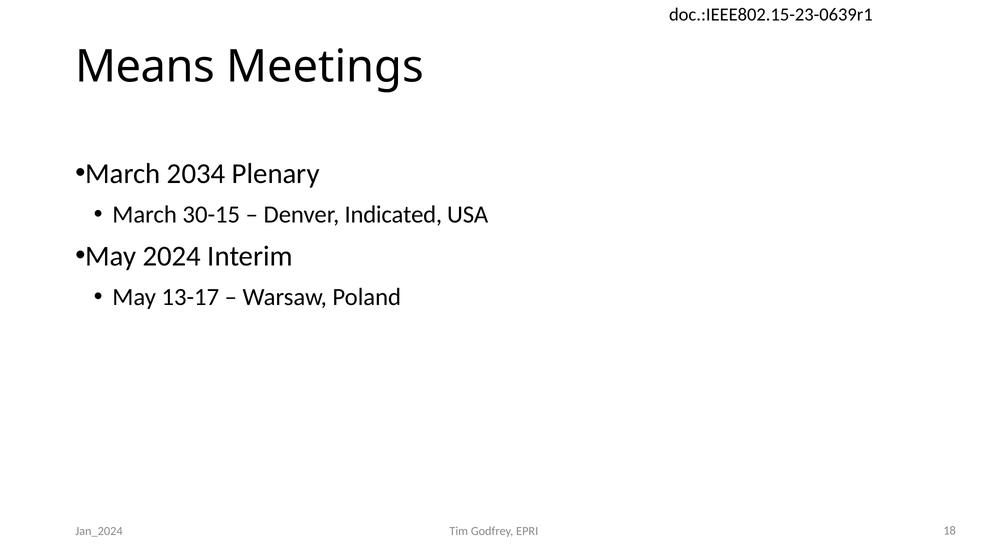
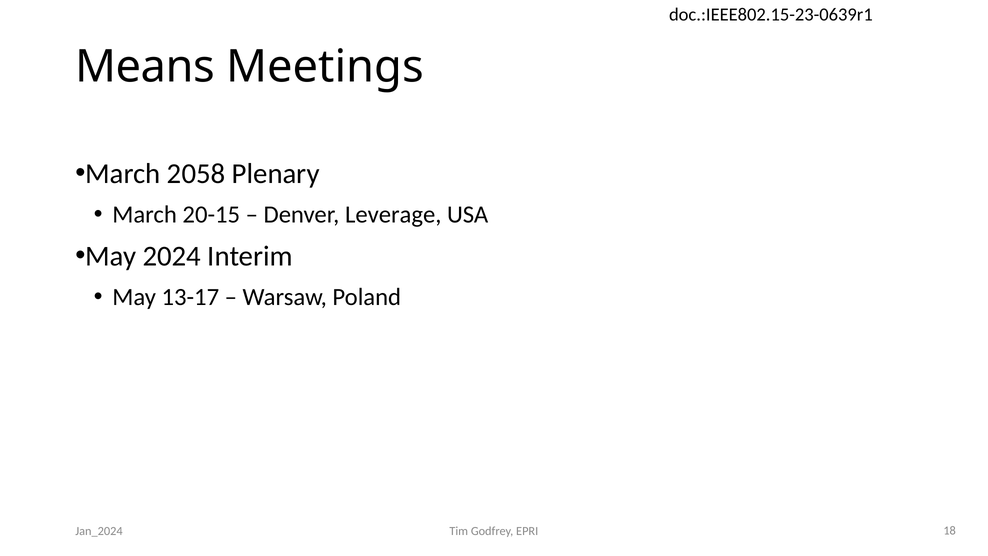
2034: 2034 -> 2058 (196, 173)
30-15: 30-15 -> 20-15 (211, 215)
Indicated: Indicated -> Leverage (393, 215)
